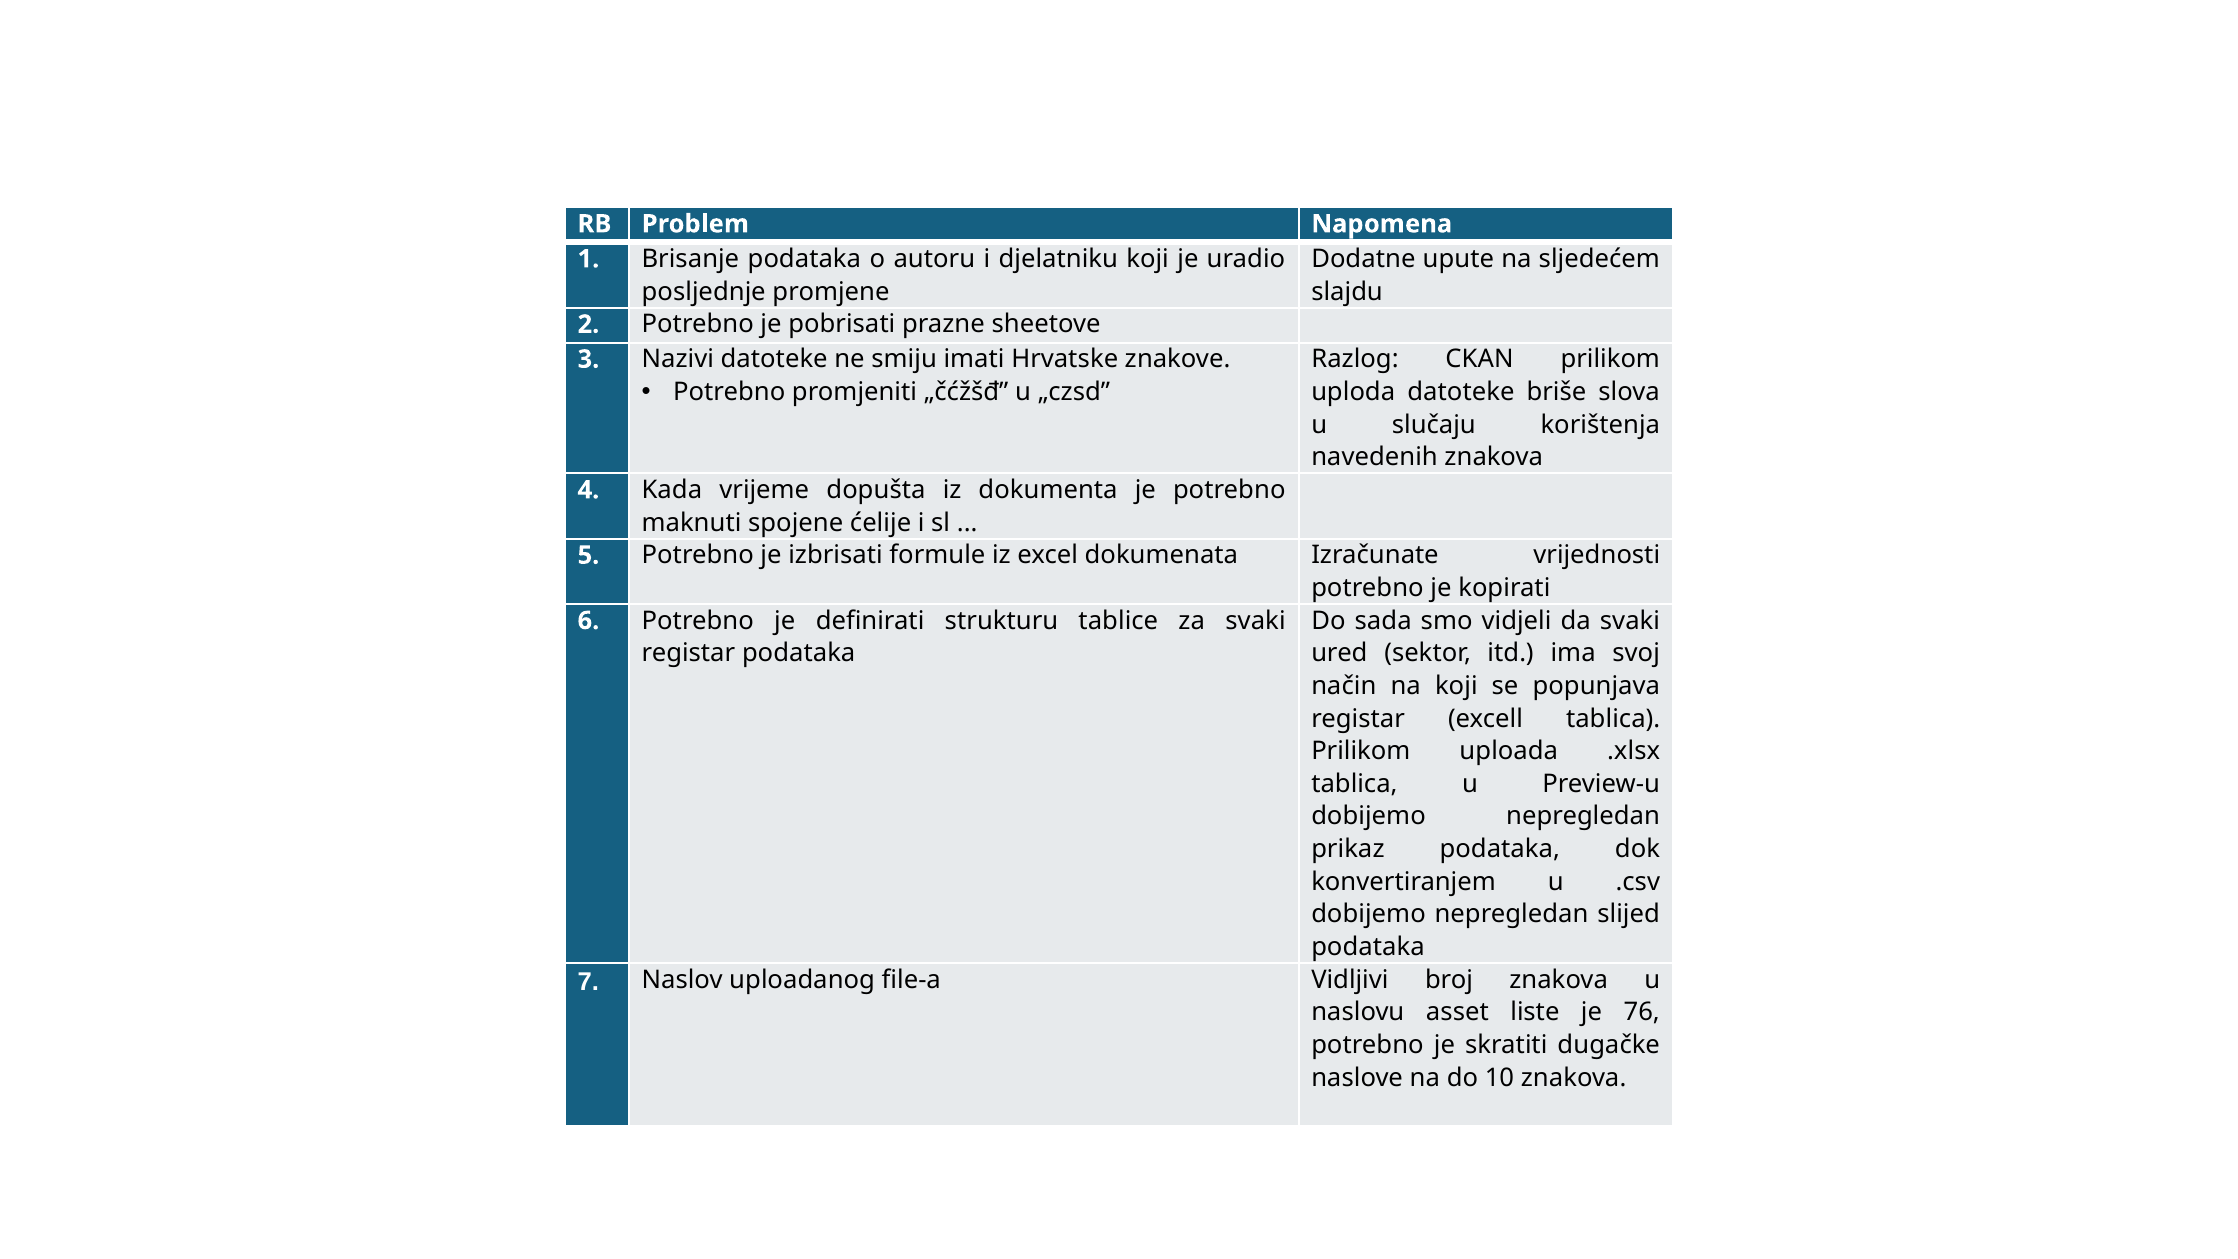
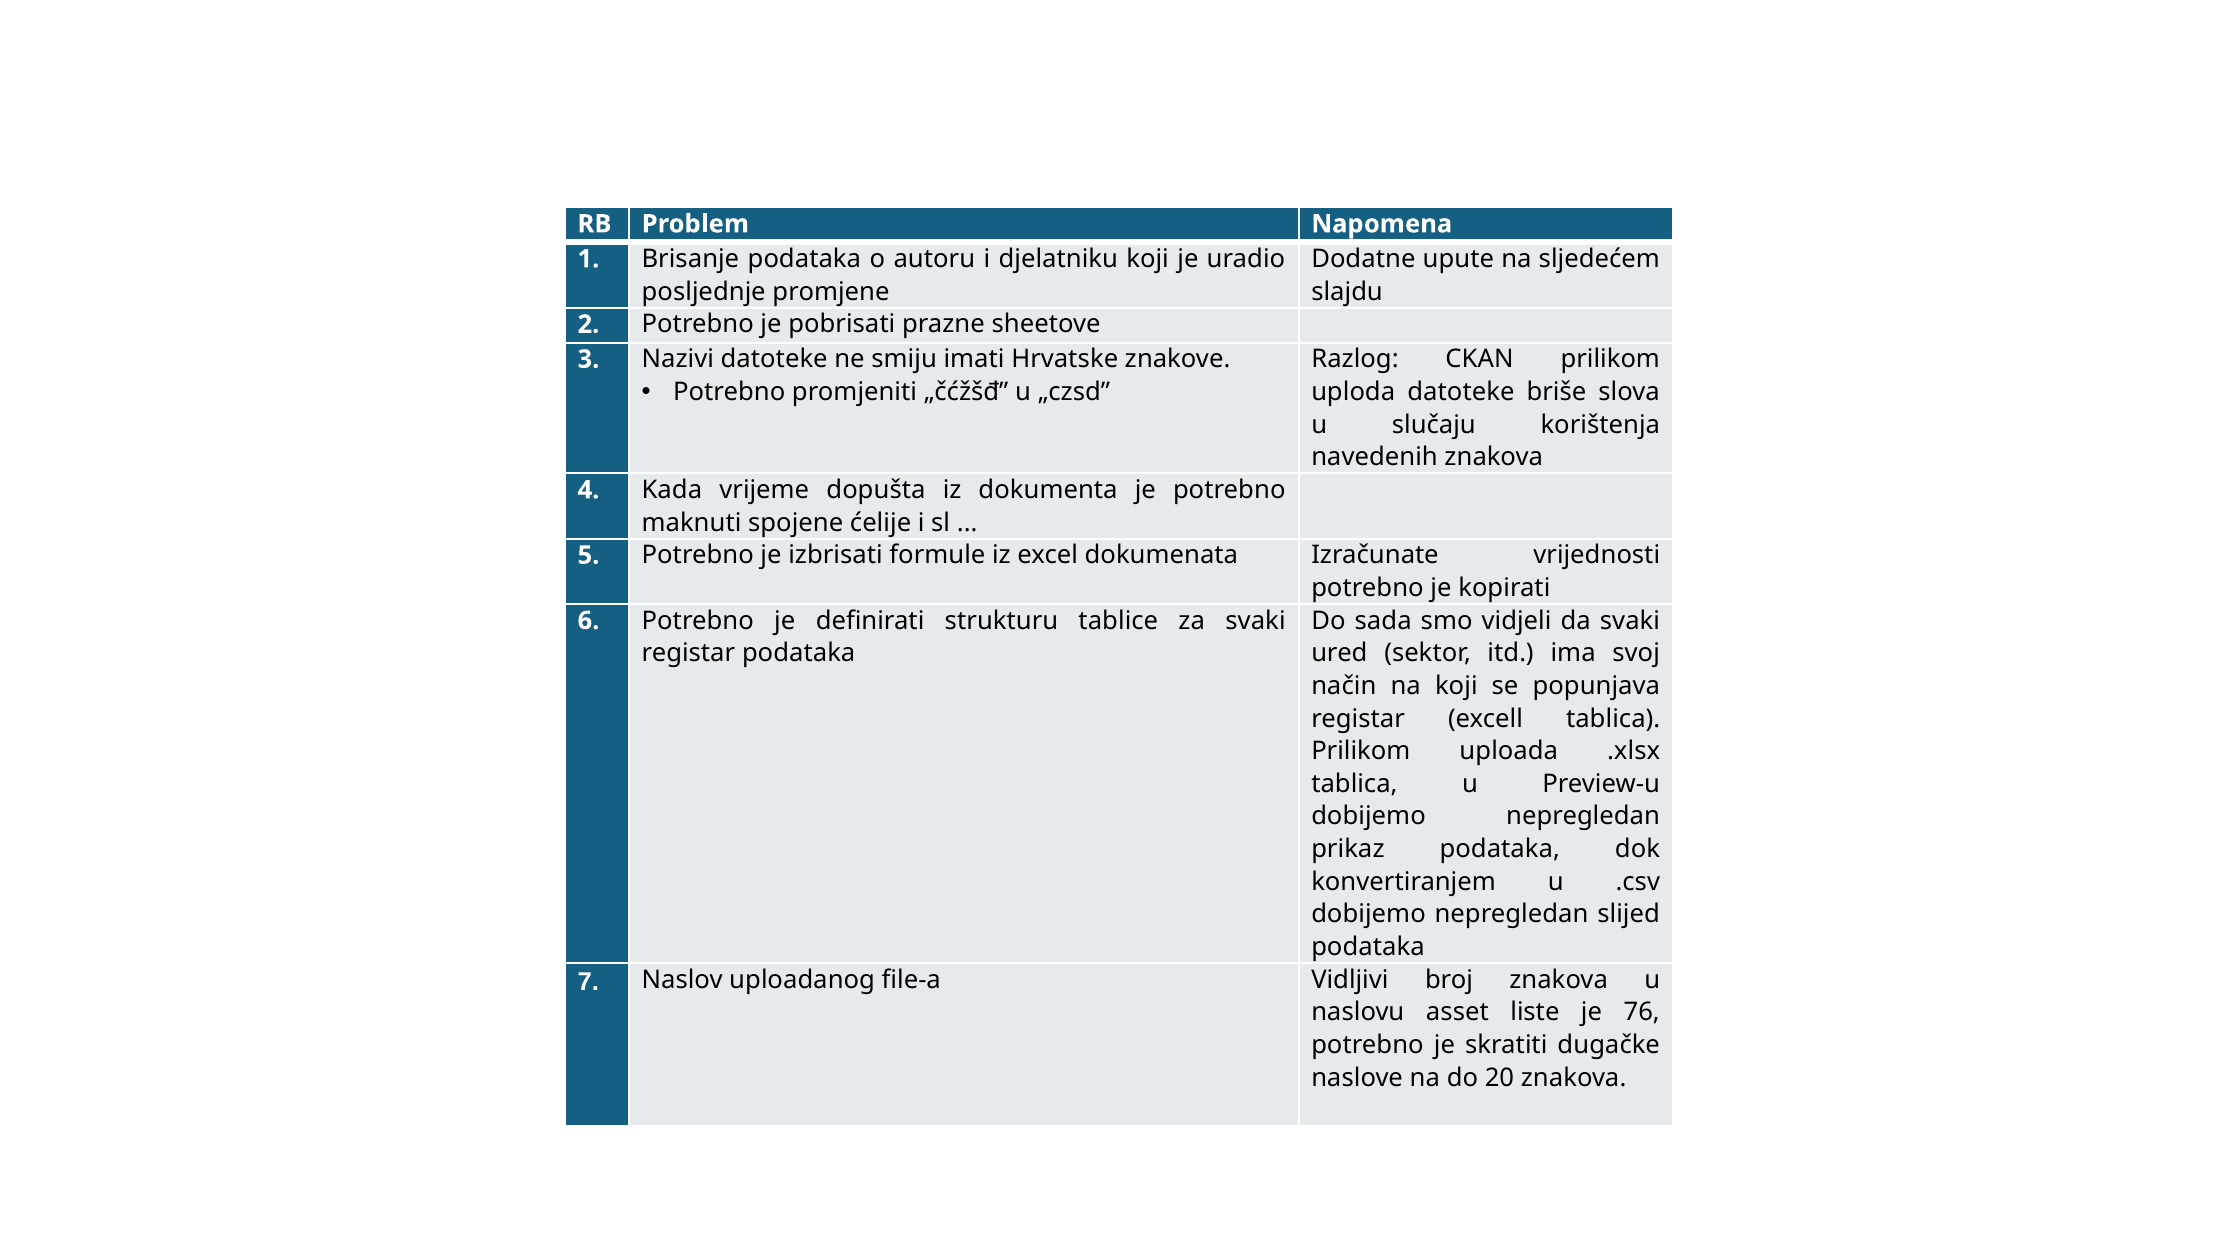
10: 10 -> 20 (1500, 1078)
